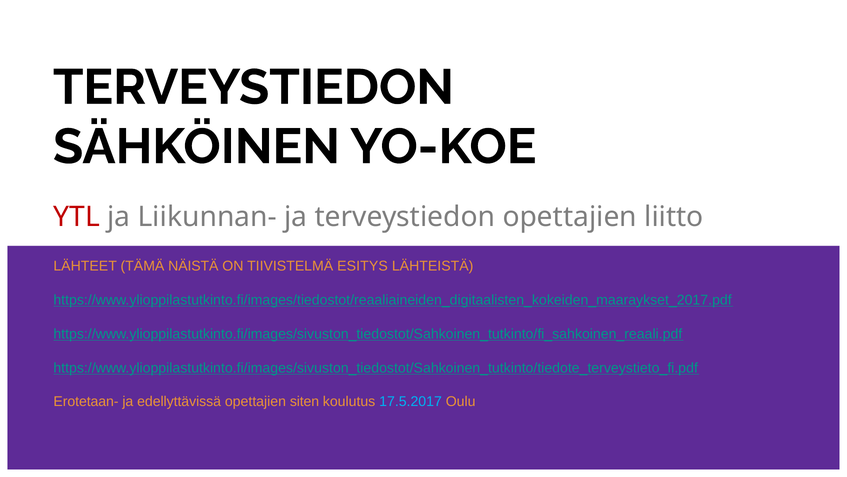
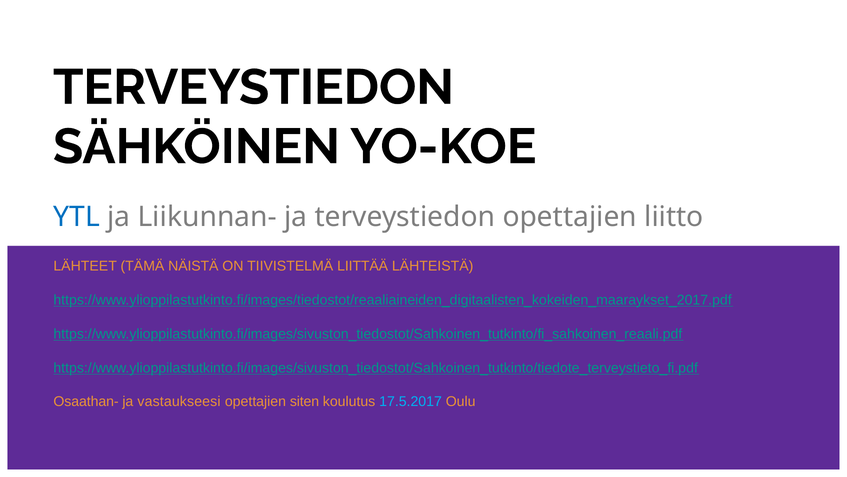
YTL colour: red -> blue (77, 217)
ESITYS: ESITYS -> LIITTÄÄ (363, 266)
Erotetaan-: Erotetaan- -> Osaathan- (86, 401)
edellyttävissä: edellyttävissä -> vastaukseesi (179, 401)
